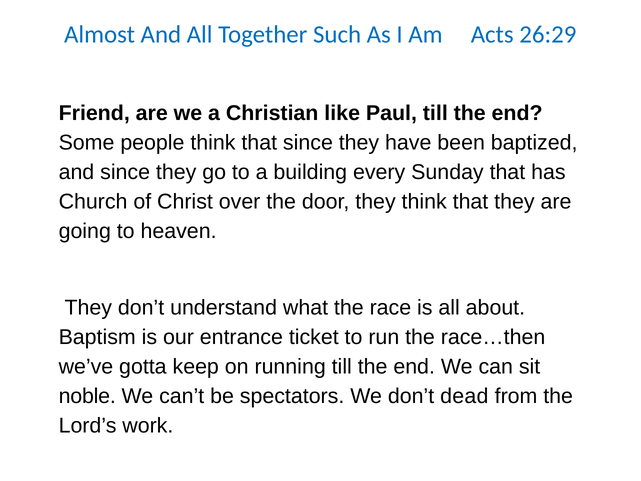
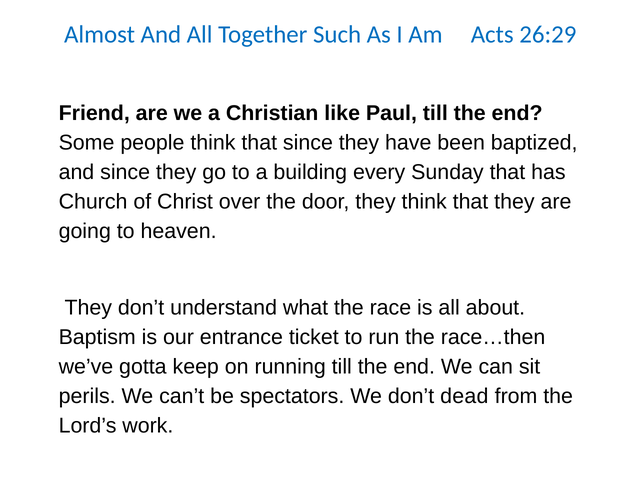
noble: noble -> perils (87, 396)
